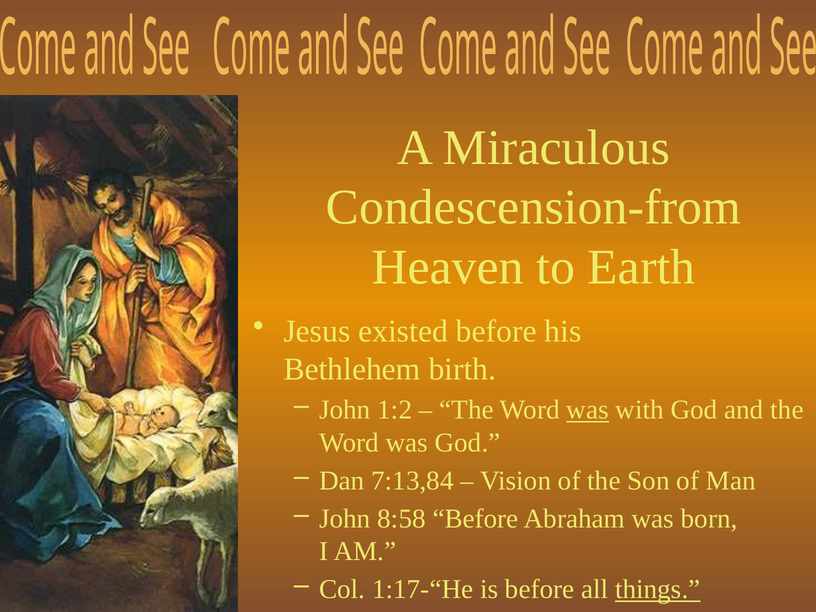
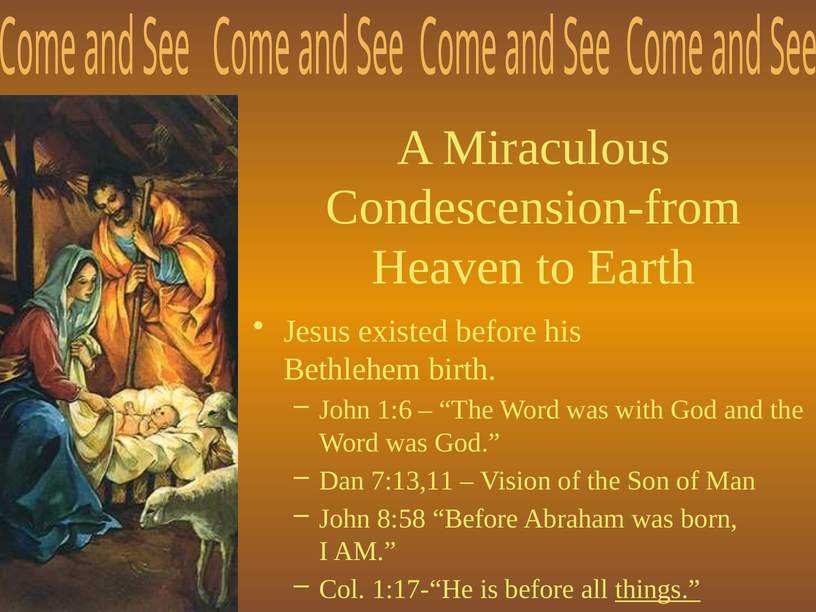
1:2: 1:2 -> 1:6 (395, 410)
was underline: present -> none (588, 410)
7:13,84: 7:13,84 -> 7:13,11 (412, 481)
